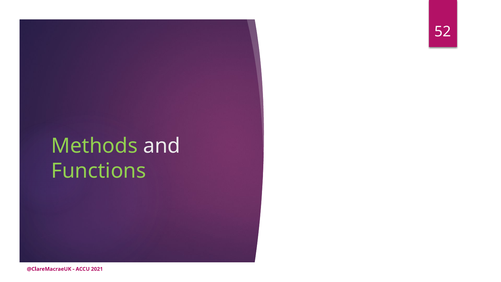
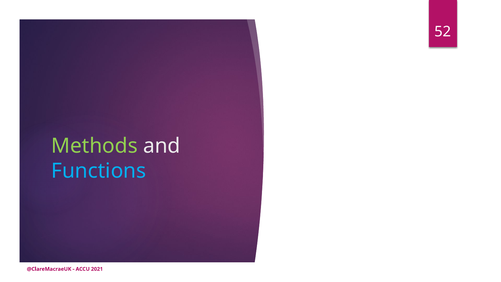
Functions colour: light green -> light blue (99, 171)
